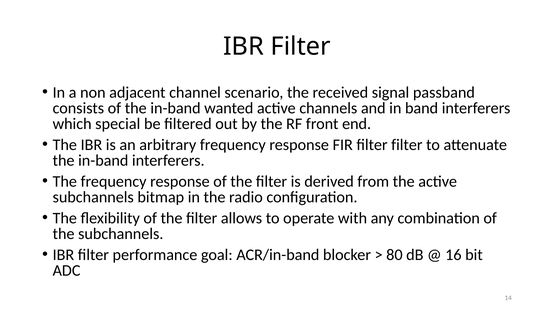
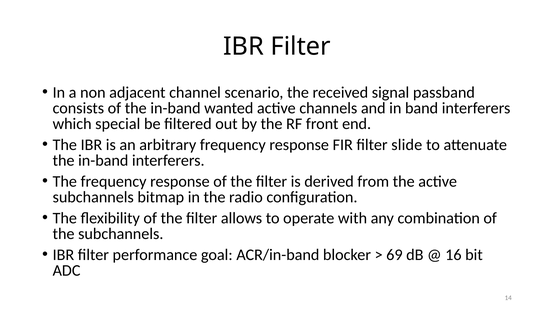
filter filter: filter -> slide (407, 145)
80: 80 -> 69 (394, 254)
